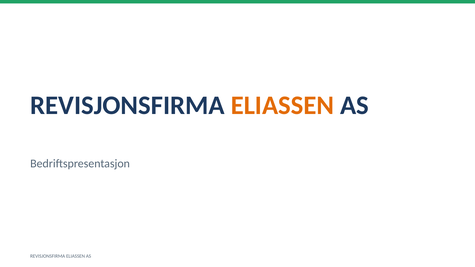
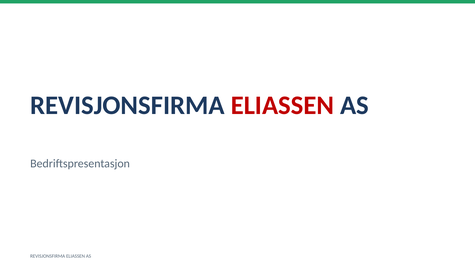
ELIASSEN colour: orange -> red (282, 105)
